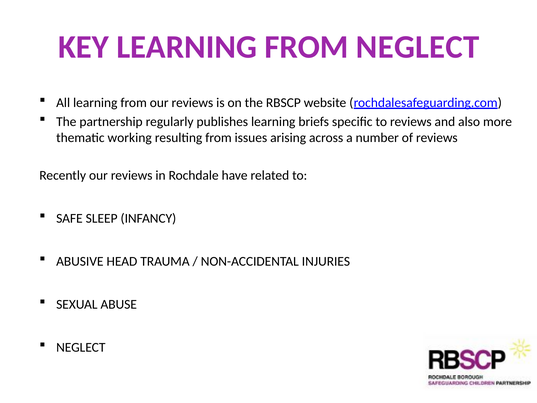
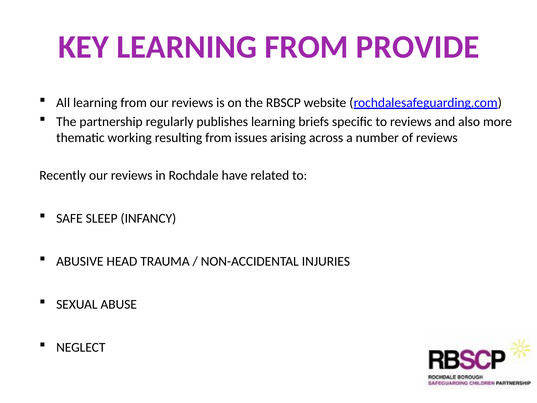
FROM NEGLECT: NEGLECT -> PROVIDE (418, 47)
